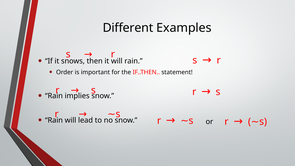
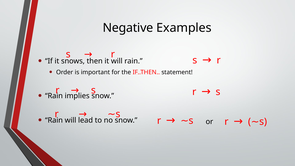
Different: Different -> Negative (128, 28)
